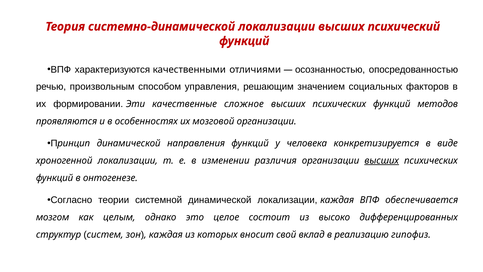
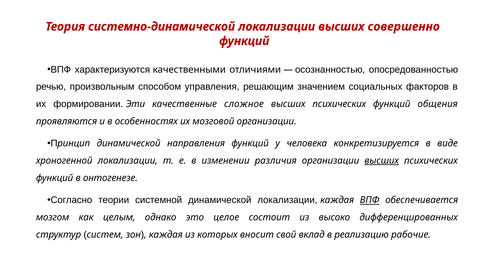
психический: психический -> совершенно (404, 27)
методов: методов -> общения (438, 104)
ВПФ underline: none -> present (370, 200)
гипофиз: гипофиз -> рабочие (411, 234)
